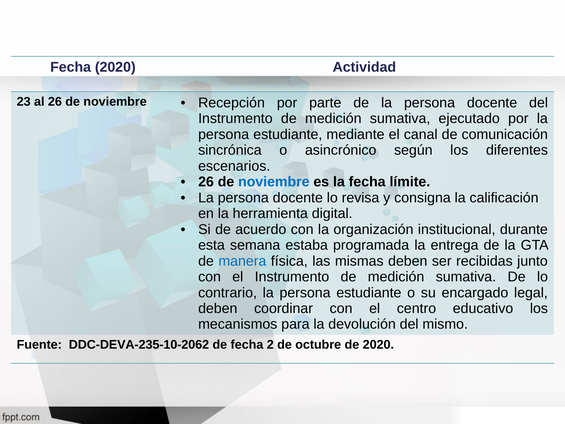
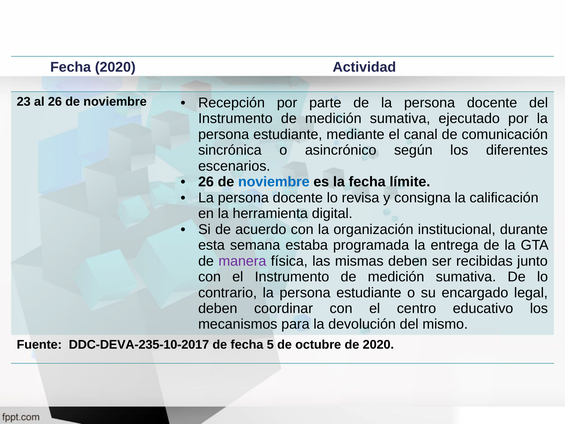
manera colour: blue -> purple (242, 261)
DDC-DEVA-235-10-2062: DDC-DEVA-235-10-2062 -> DDC-DEVA-235-10-2017 (139, 345)
2: 2 -> 5 (270, 345)
